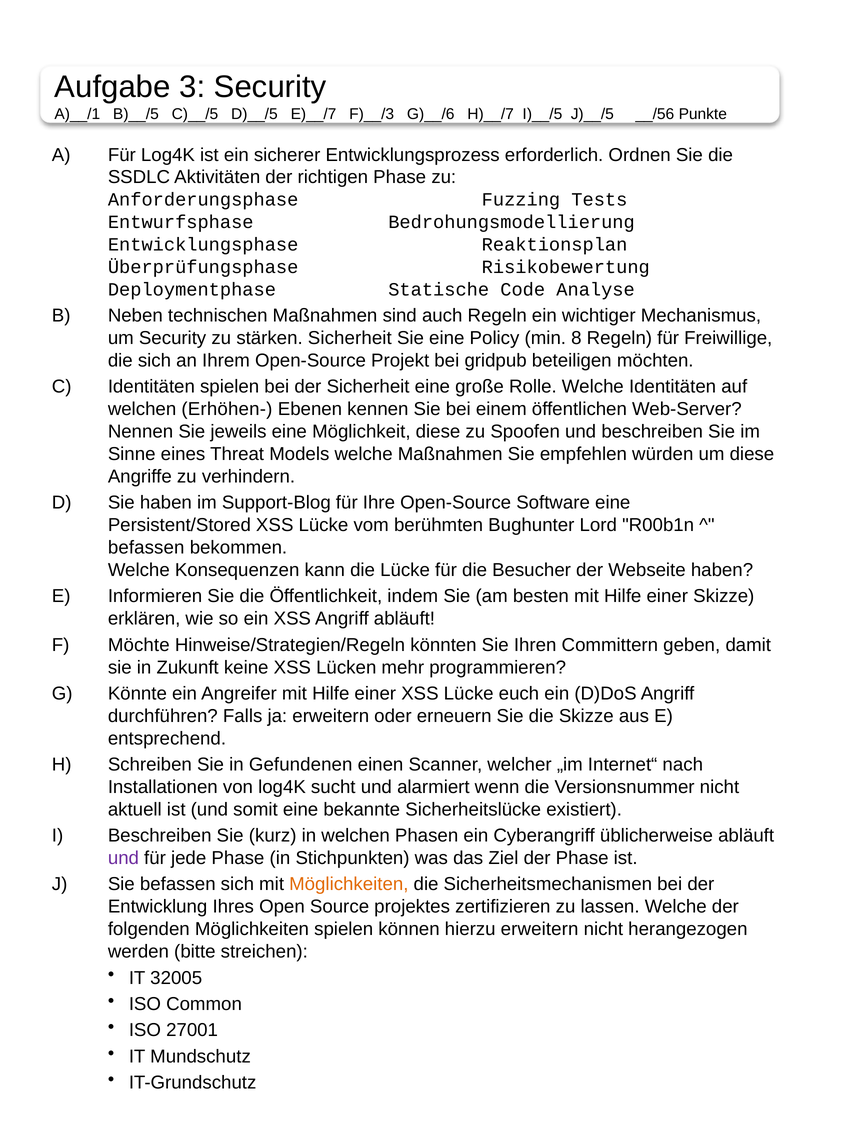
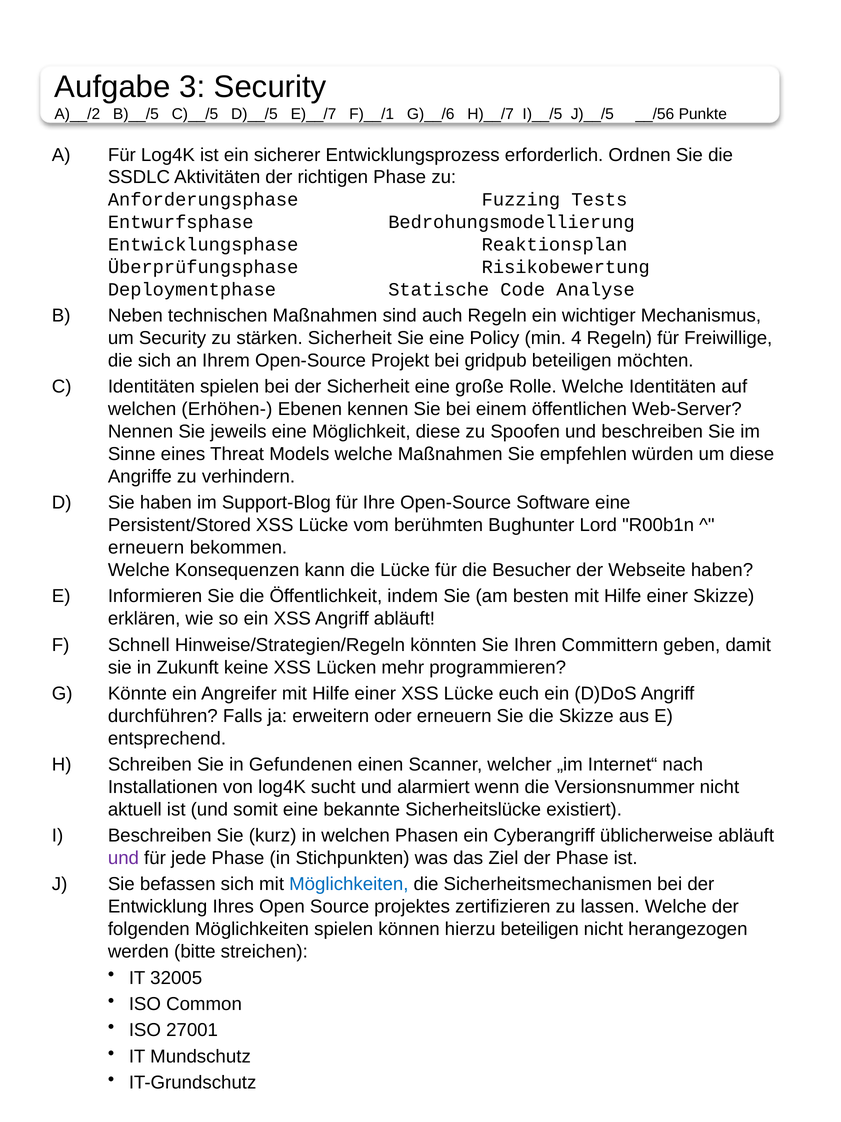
A)__/1: A)__/1 -> A)__/2 (77, 114)
F)__/3: F)__/3 -> F)__/1 (372, 114)
8: 8 -> 4 (576, 338)
befassen: befassen -> erneuern (146, 547)
Möchte: Möchte -> Schnell (139, 645)
Möglichkeiten colour: orange -> blue (349, 884)
hierzu erweitern: erweitern -> beteiligen (540, 929)
